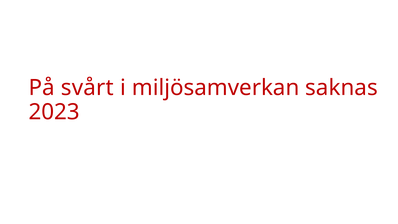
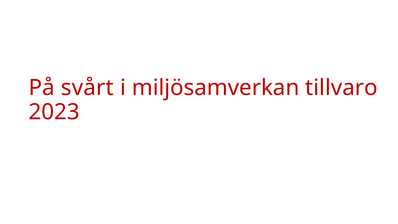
saknas: saknas -> tillvaro (341, 88)
